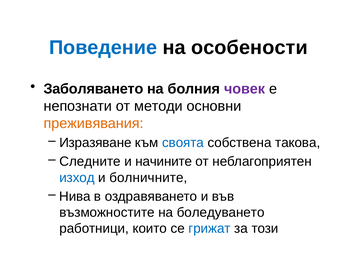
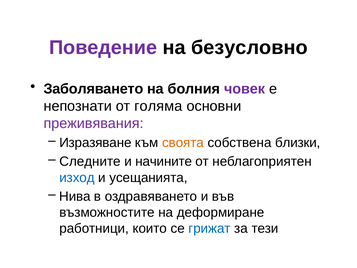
Поведение colour: blue -> purple (103, 47)
особености: особености -> безусловно (249, 47)
методи: методи -> голяма (158, 106)
преживявания colour: orange -> purple (94, 123)
своята colour: blue -> orange (183, 143)
такова: такова -> близки (298, 143)
болничните: болничните -> усещанията (148, 177)
боледуването: боледуването -> деформиране (221, 212)
този: този -> тези (265, 228)
